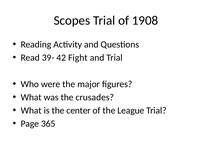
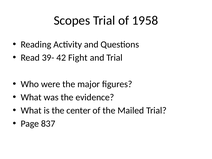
1908: 1908 -> 1958 (145, 21)
crusades: crusades -> evidence (95, 97)
League: League -> Mailed (131, 110)
365: 365 -> 837 (48, 124)
